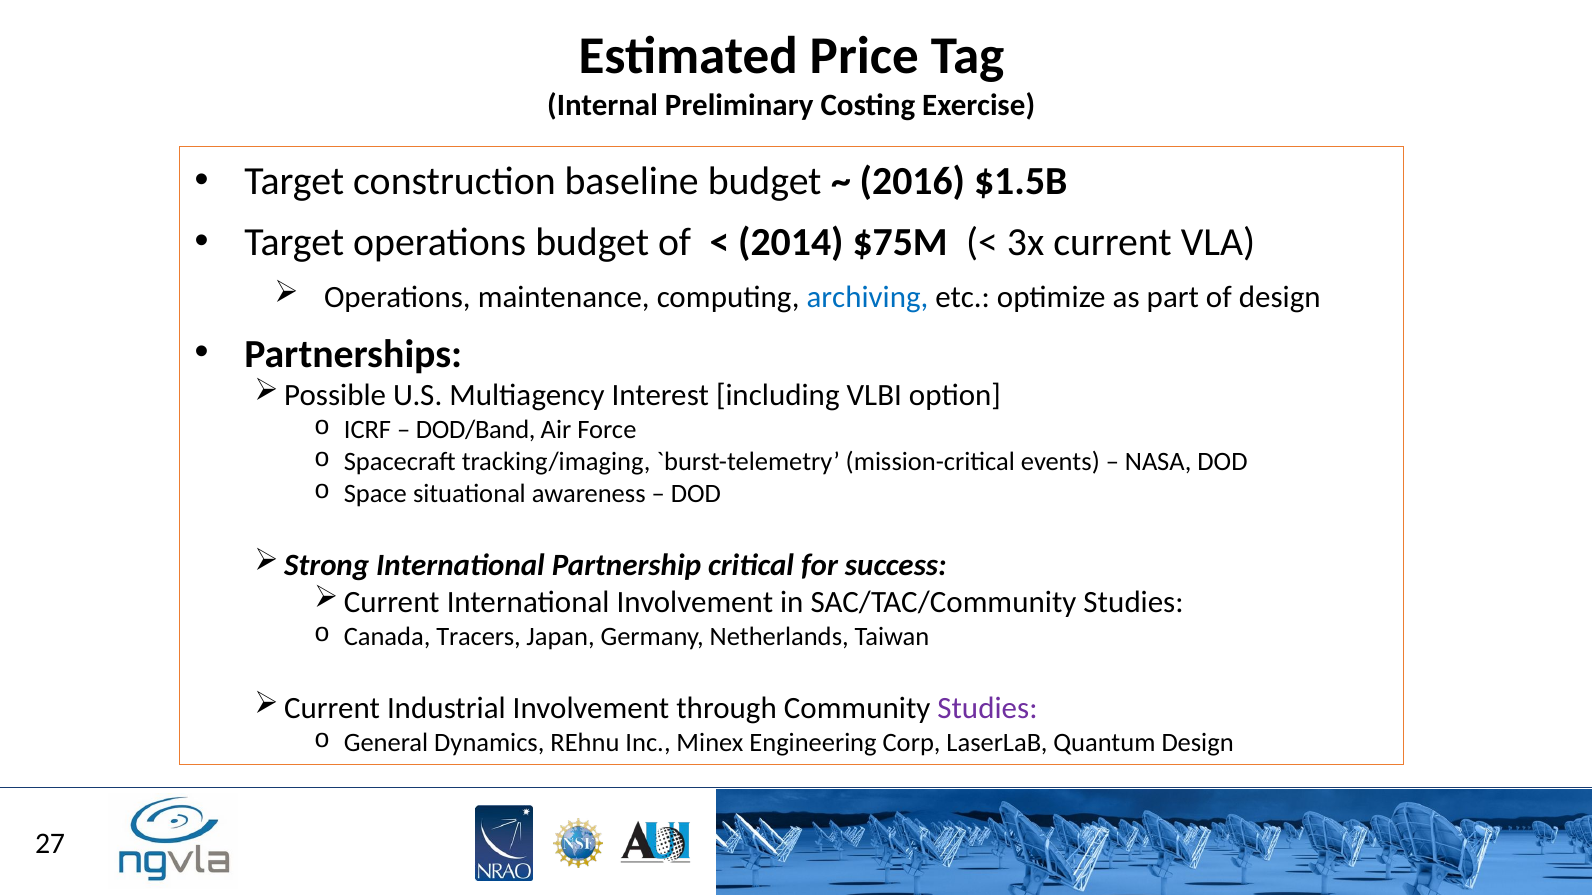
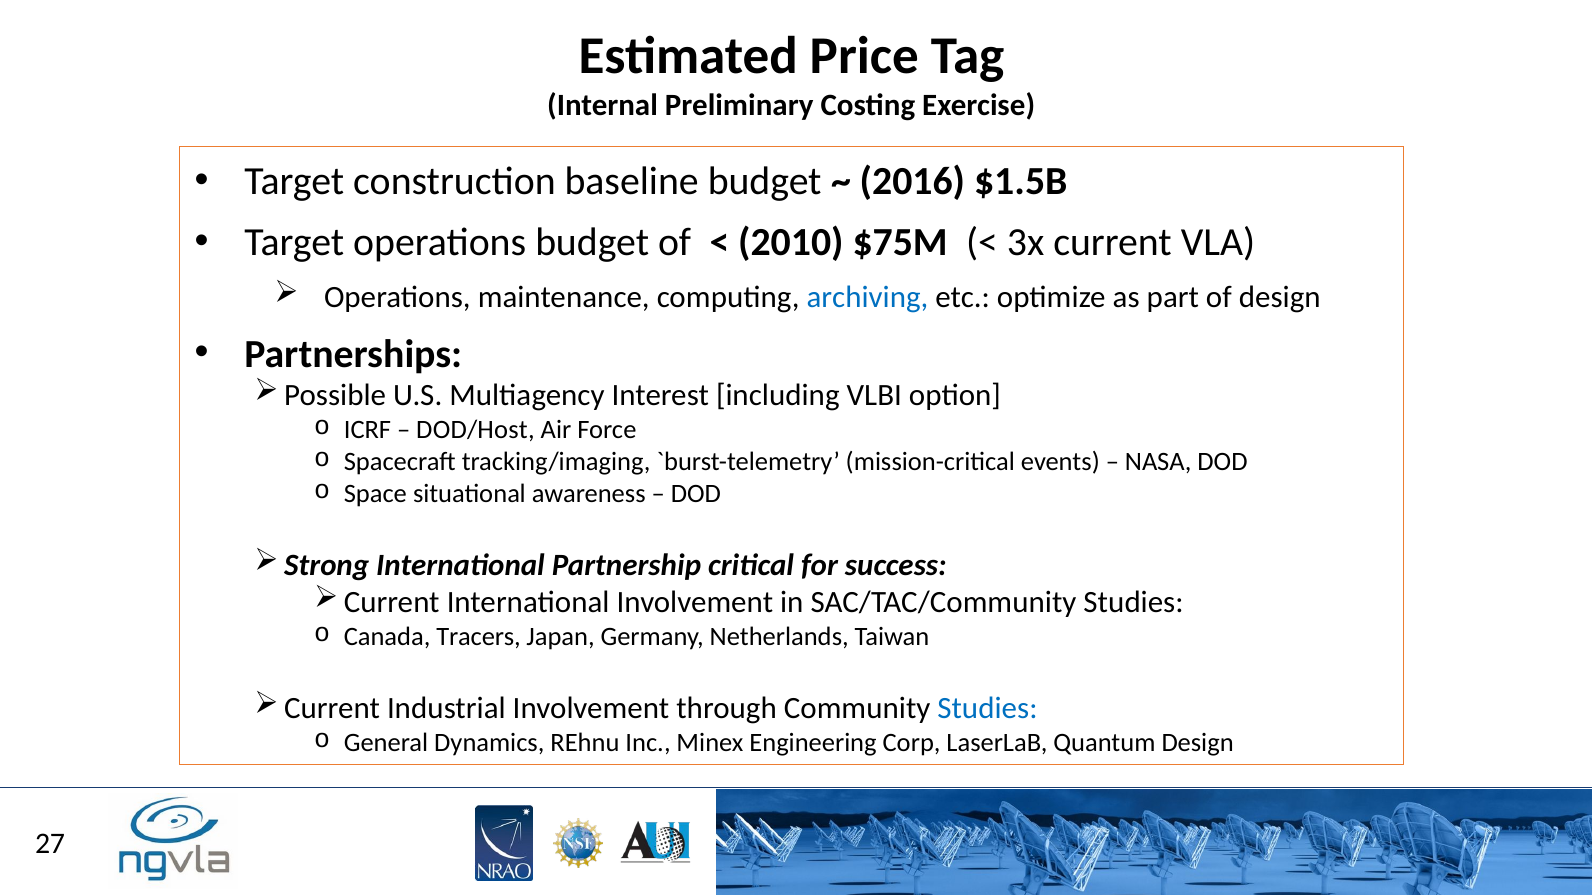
2014: 2014 -> 2010 (791, 243)
DOD/Band: DOD/Band -> DOD/Host (475, 430)
Studies colour: purple -> blue (987, 709)
